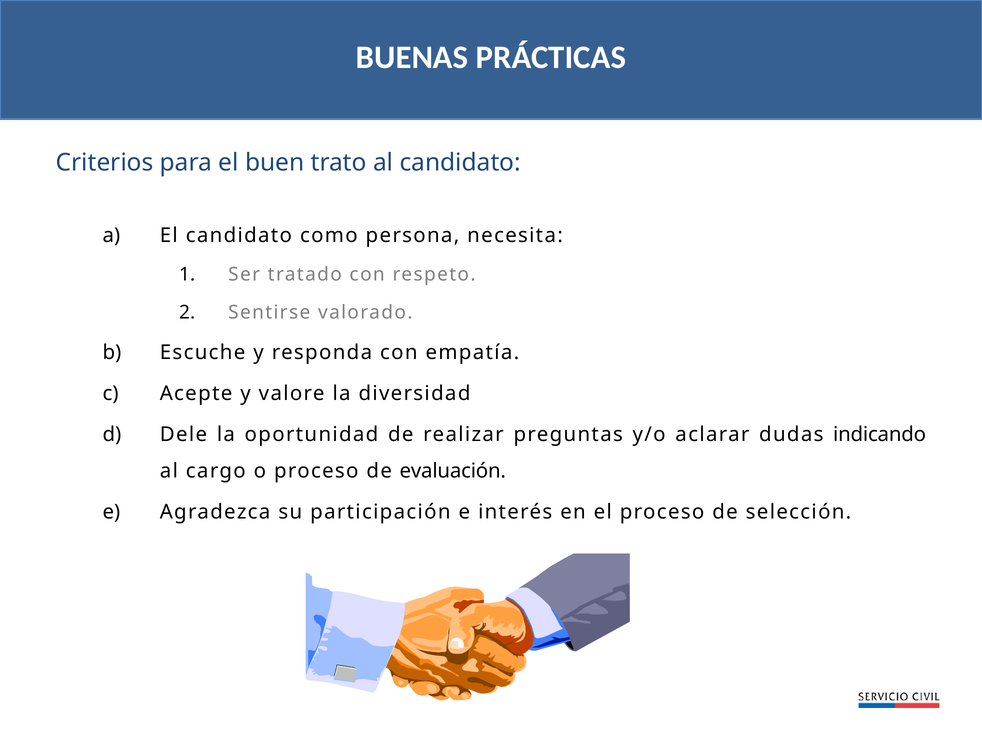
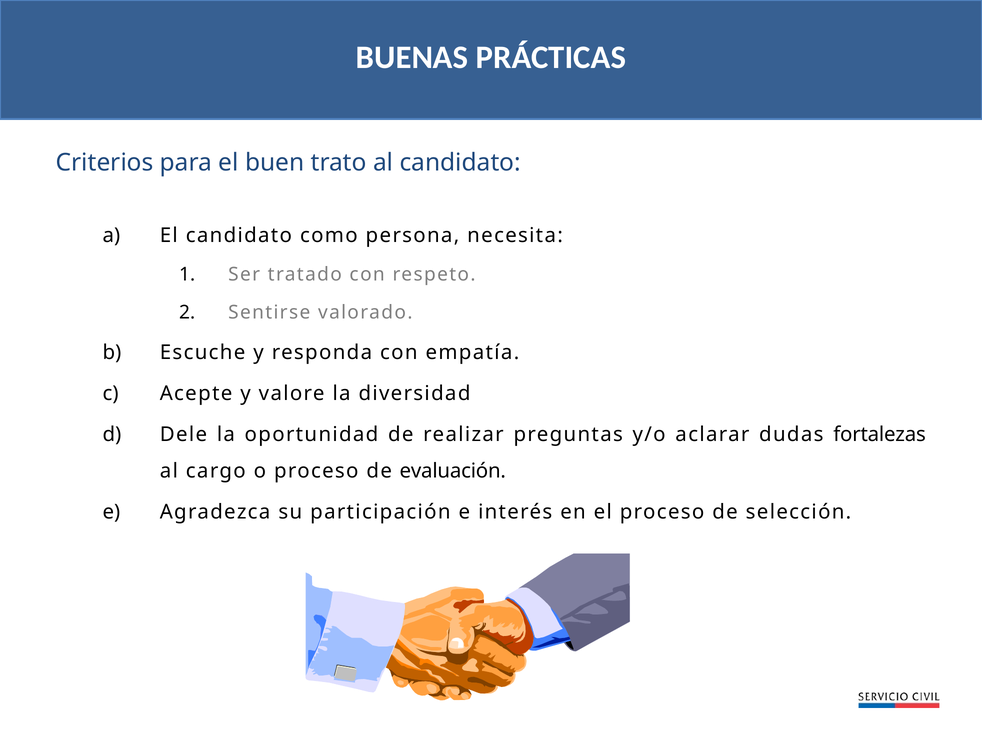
indicando: indicando -> fortalezas (880, 435)
